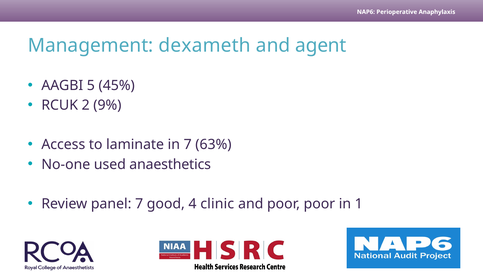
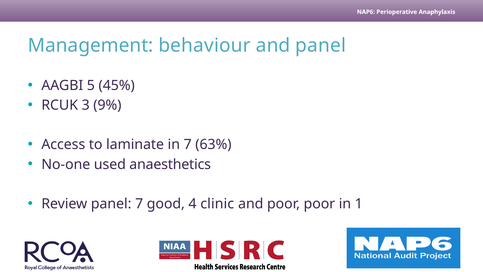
dexameth: dexameth -> behaviour (205, 46)
and agent: agent -> panel (321, 46)
2: 2 -> 3 (86, 105)
